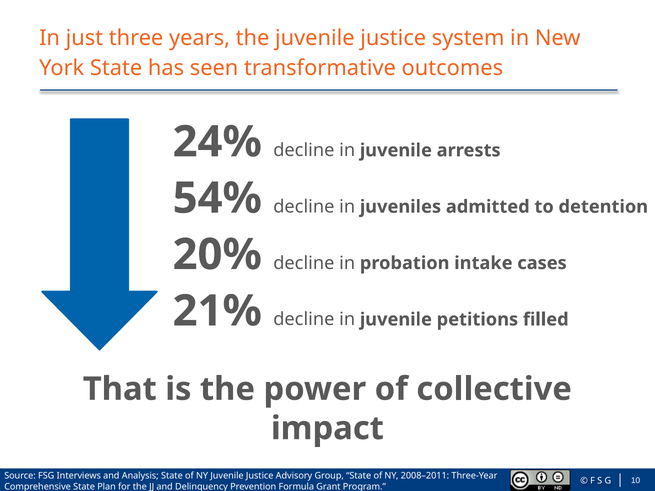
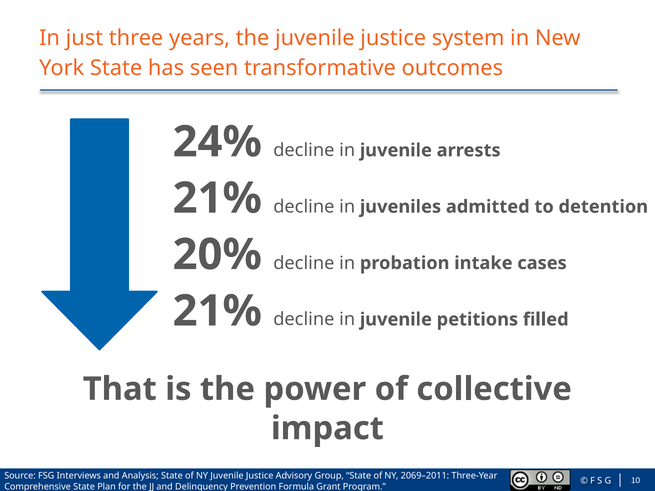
54%: 54% -> 21% (217, 198)
2008–2011: 2008–2011 -> 2069–2011 (425, 476)
